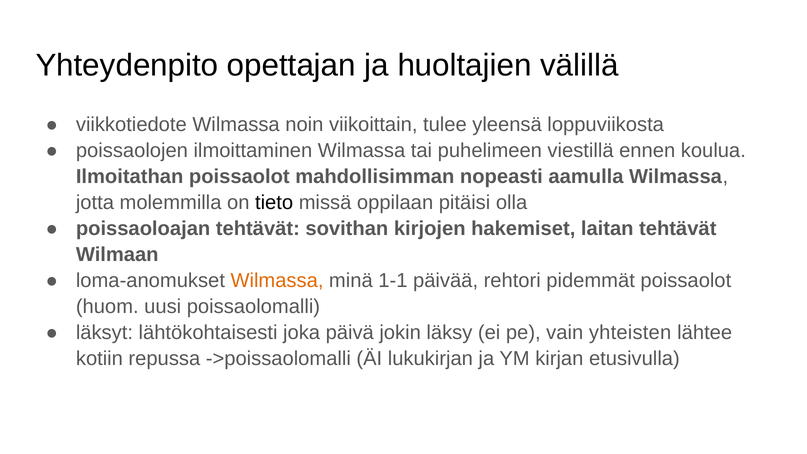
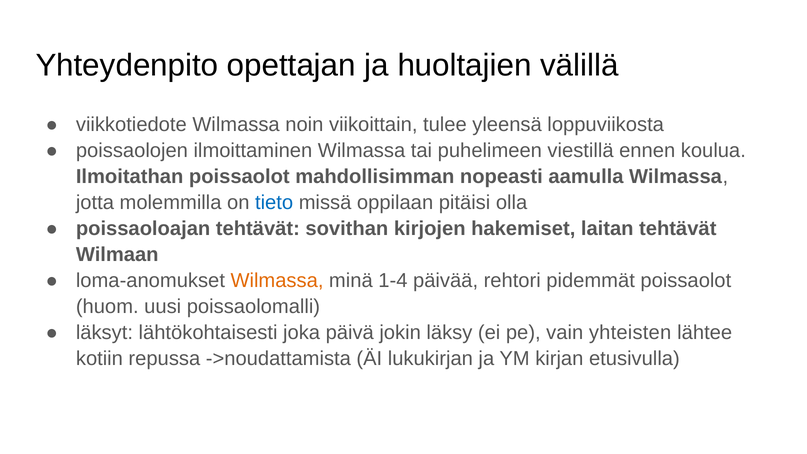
tieto colour: black -> blue (274, 203)
1-1: 1-1 -> 1-4 (393, 281)
->poissaolomalli: ->poissaolomalli -> ->noudattamista (278, 358)
